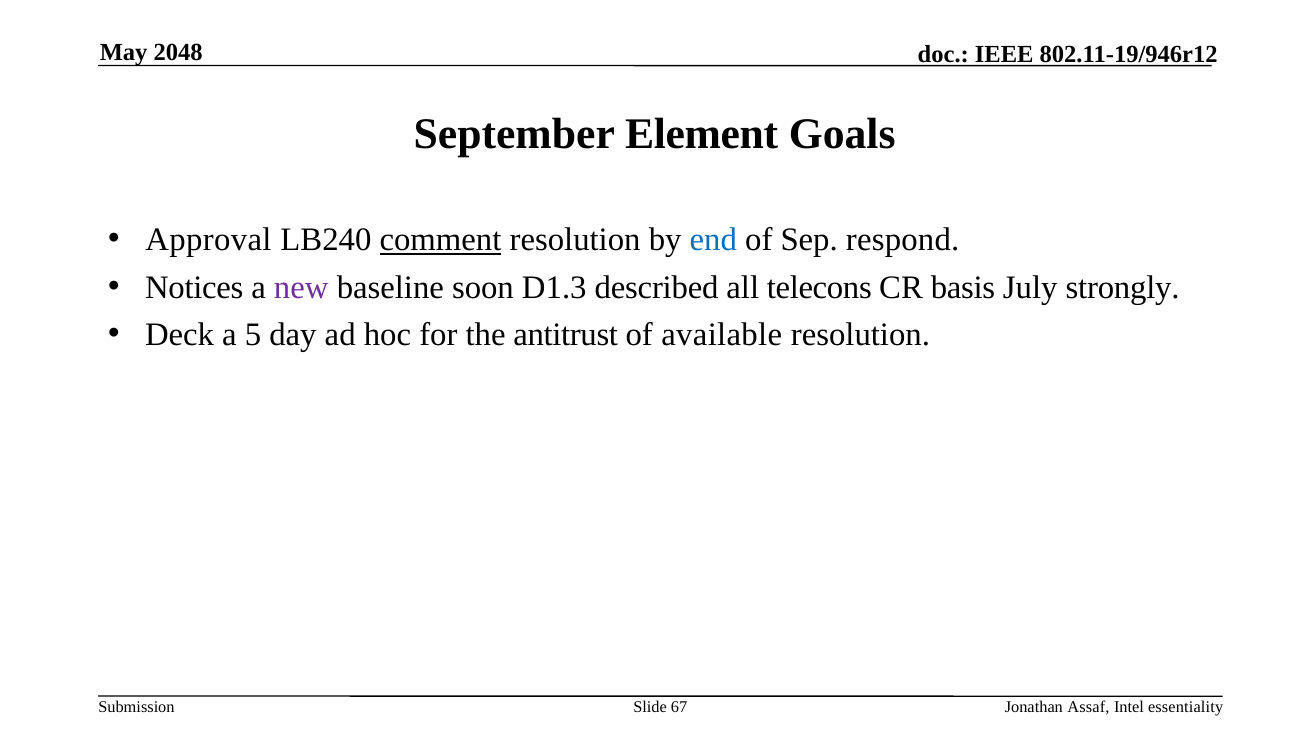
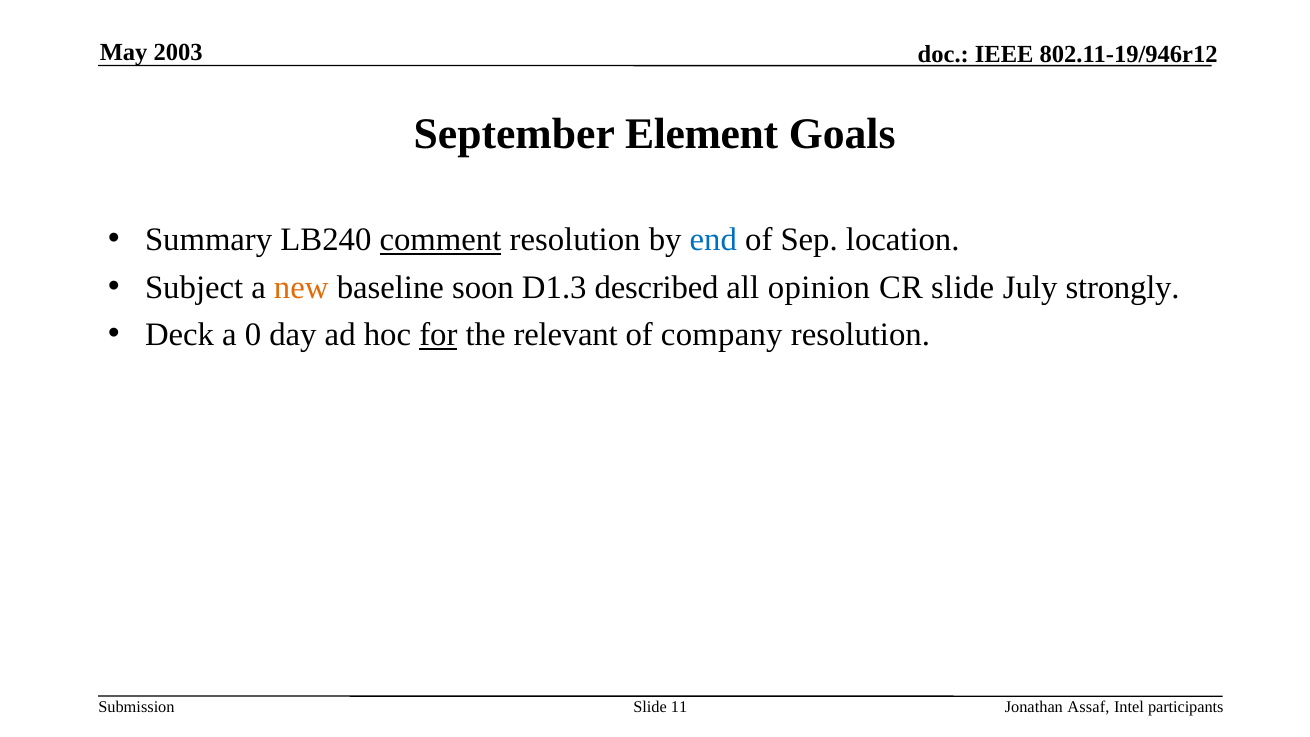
2048: 2048 -> 2003 (178, 52)
Approval: Approval -> Summary (209, 240)
respond: respond -> location (903, 240)
Notices: Notices -> Subject (194, 287)
new colour: purple -> orange (301, 287)
telecons: telecons -> opinion (819, 287)
CR basis: basis -> slide (963, 287)
5: 5 -> 0 (253, 335)
for underline: none -> present (438, 335)
antitrust: antitrust -> relevant (566, 335)
available: available -> company (722, 335)
67: 67 -> 11 (679, 707)
essentiality: essentiality -> participants (1186, 707)
